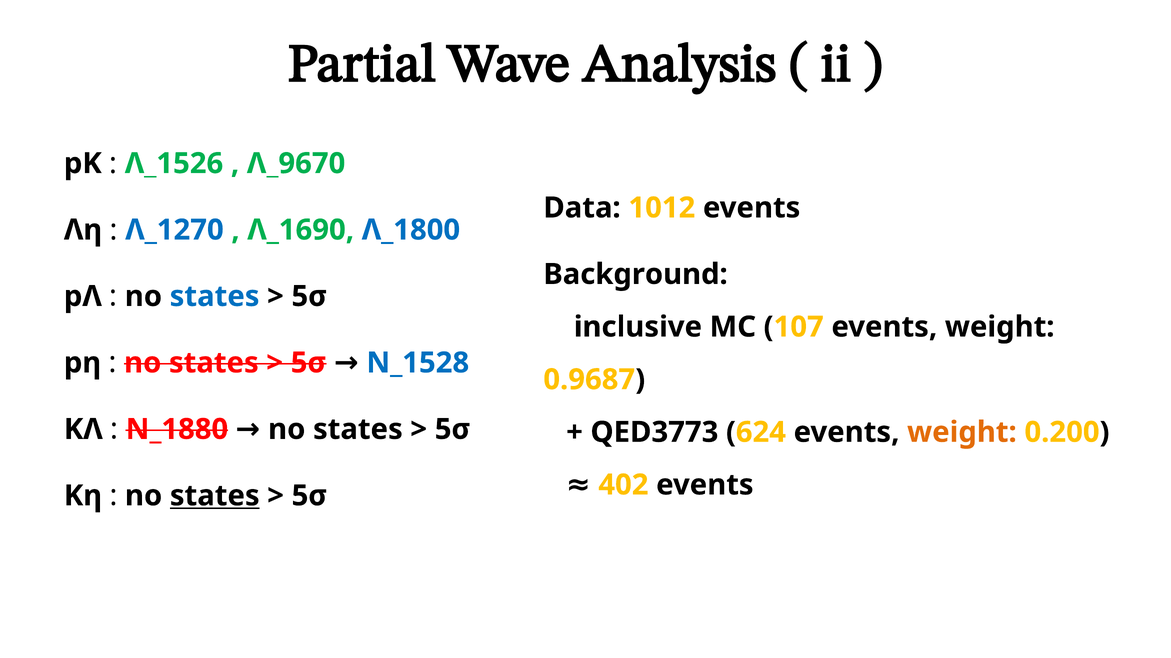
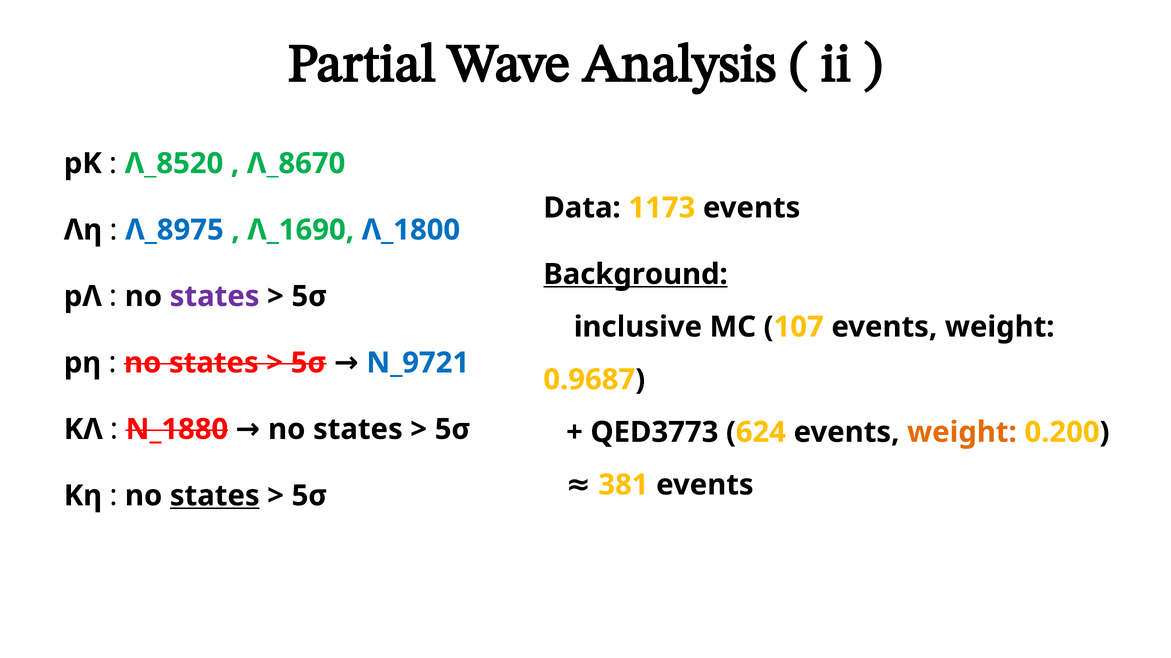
Λ_1526: Λ_1526 -> Λ_8520 (174, 164)
Λ_9670: Λ_9670 -> Λ_8670 (296, 164)
1012: 1012 -> 1173 (662, 208)
Λ_1270: Λ_1270 -> Λ_8975 (174, 230)
Background underline: none -> present (636, 275)
states colour: blue -> purple (215, 297)
N_1528: N_1528 -> N_9721 (418, 363)
402: 402 -> 381 (623, 485)
